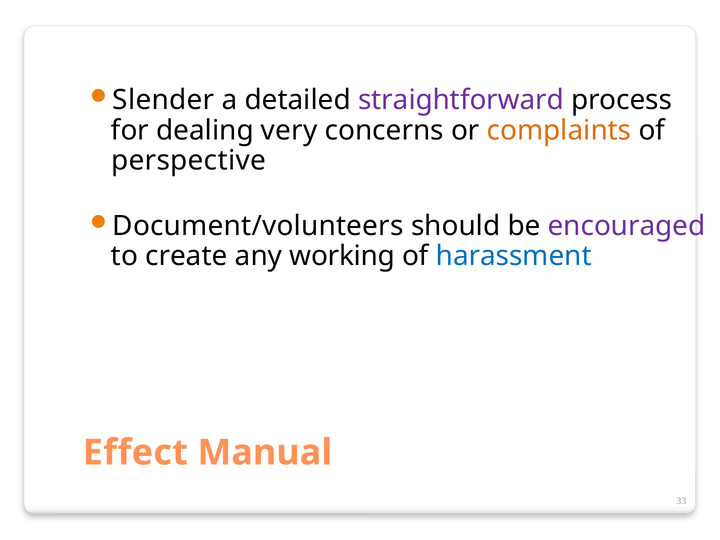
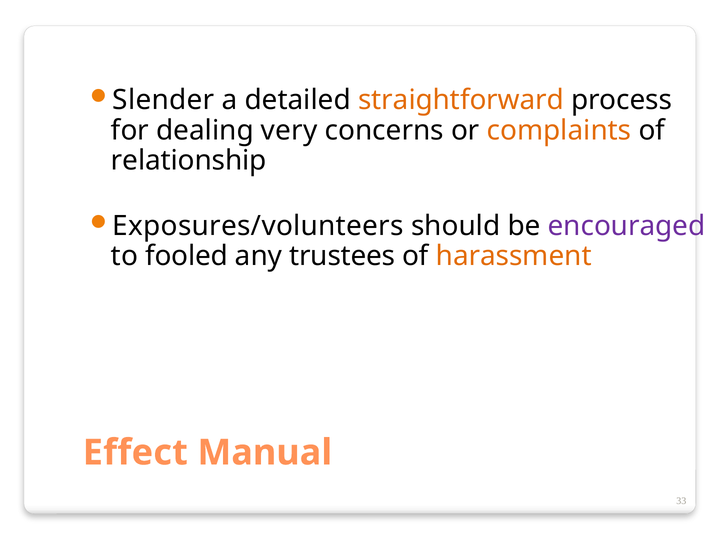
straightforward colour: purple -> orange (461, 100)
perspective: perspective -> relationship (189, 161)
Document/volunteers: Document/volunteers -> Exposures/volunteers (258, 226)
create: create -> fooled (186, 256)
working: working -> trustees (342, 256)
harassment colour: blue -> orange (514, 256)
